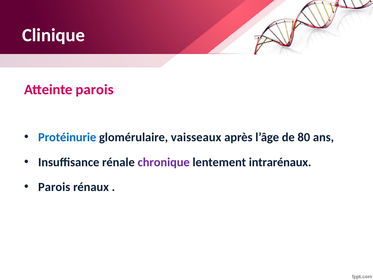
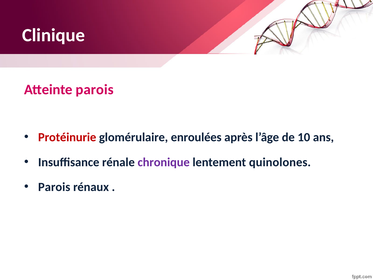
Protéinurie colour: blue -> red (67, 137)
vaisseaux: vaisseaux -> enroulées (196, 137)
80: 80 -> 10 (304, 137)
intrarénaux: intrarénaux -> quinolones (280, 162)
